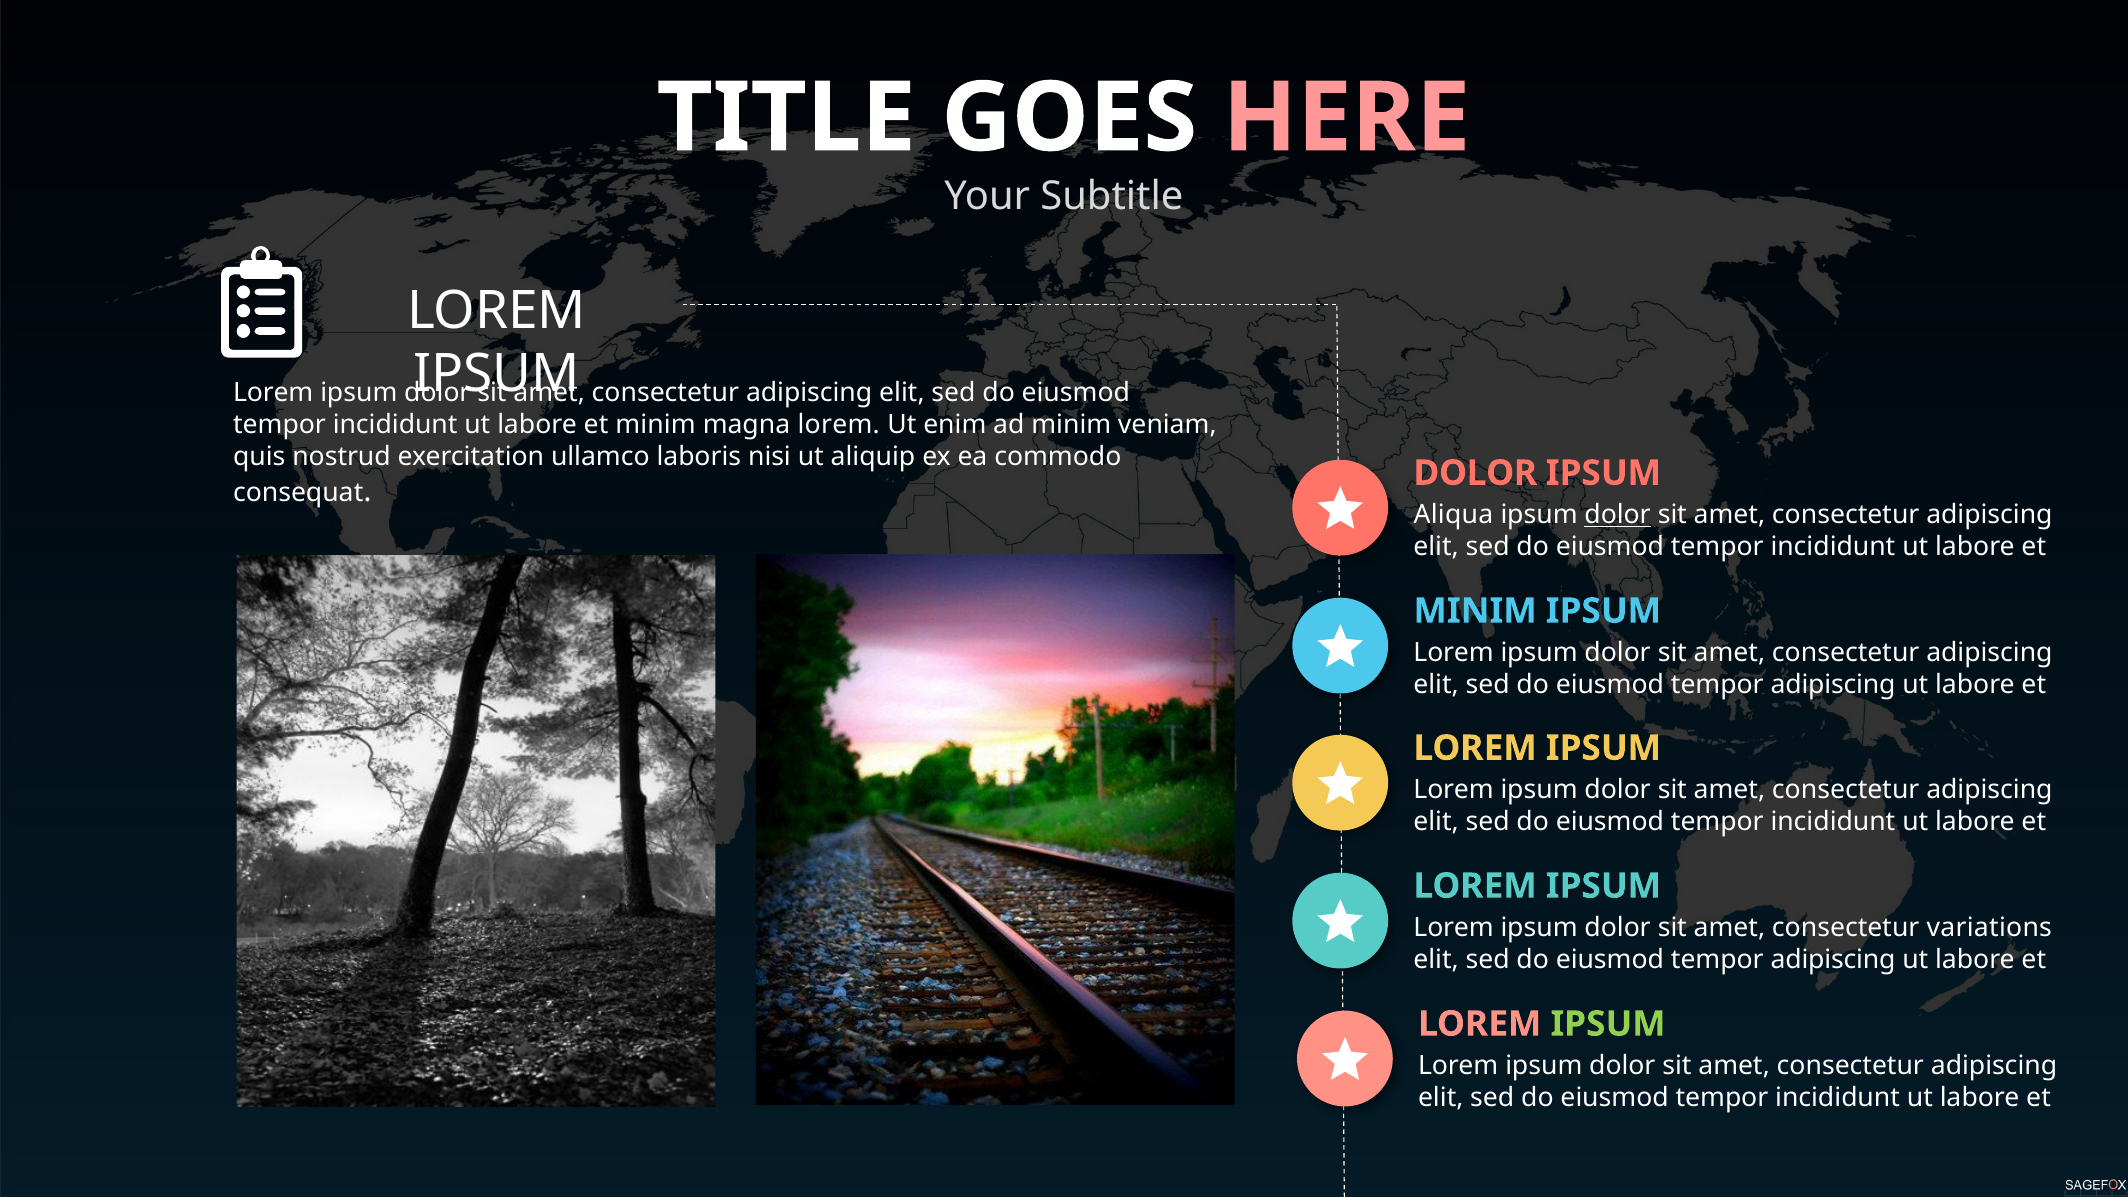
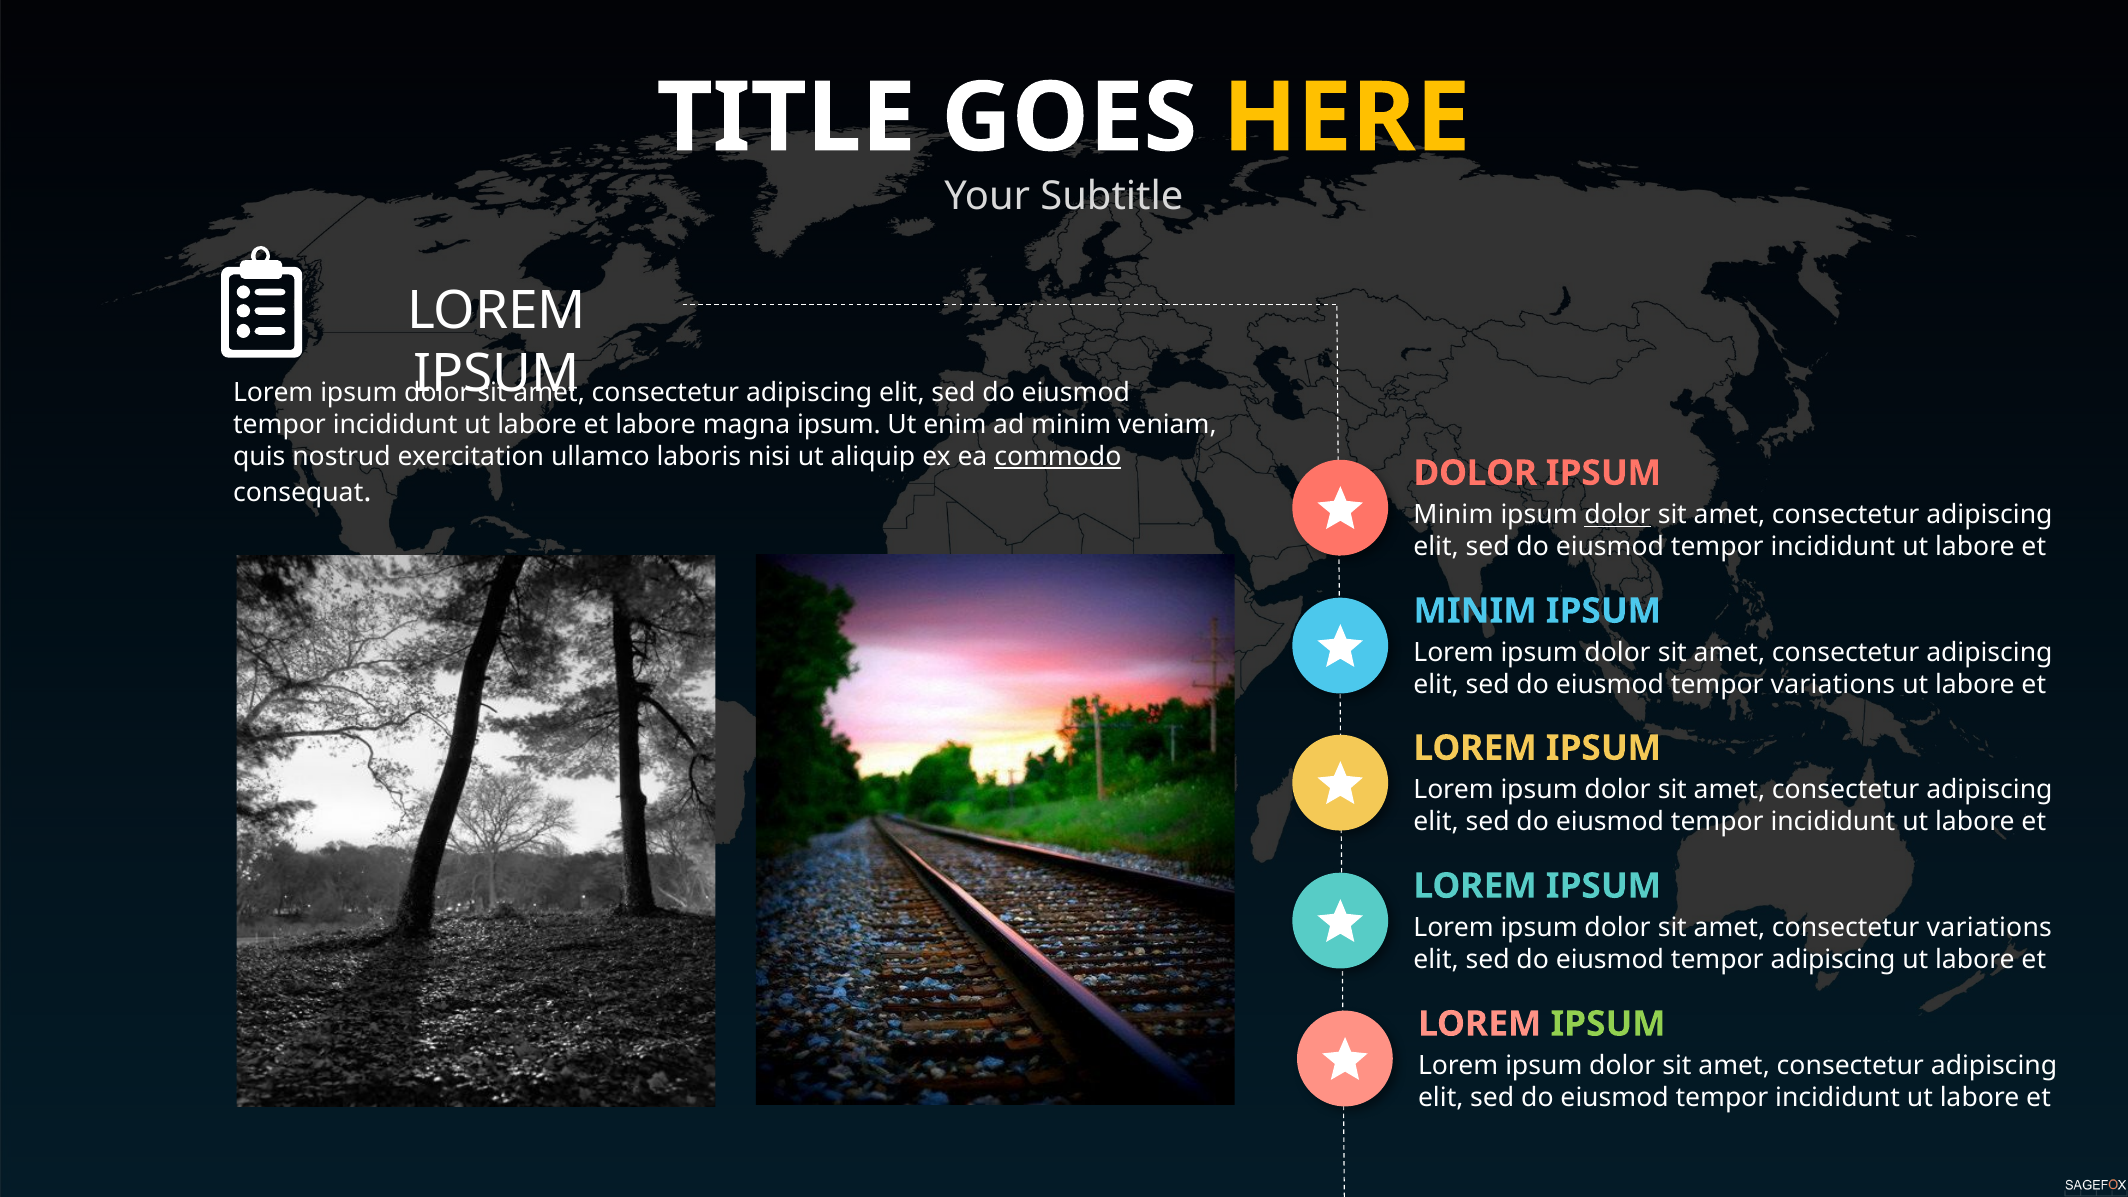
HERE colour: pink -> yellow (1346, 118)
minim: minim -> labore (656, 425)
magna lorem: lorem -> ipsum (839, 425)
commodo underline: none -> present (1058, 457)
Aliqua: Aliqua -> Minim (1453, 515)
adipiscing: adipiscing -> variations (1833, 685)
